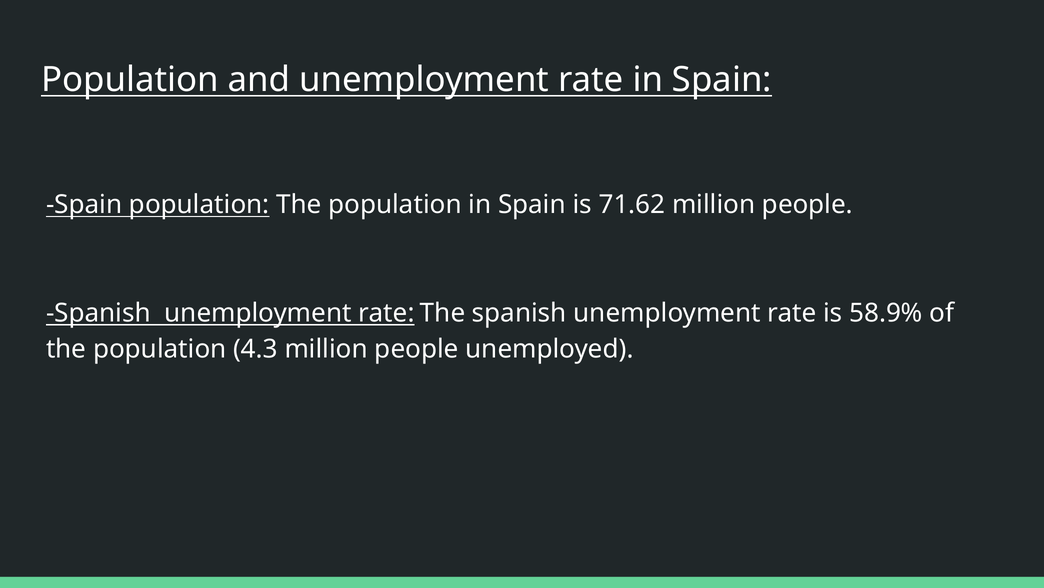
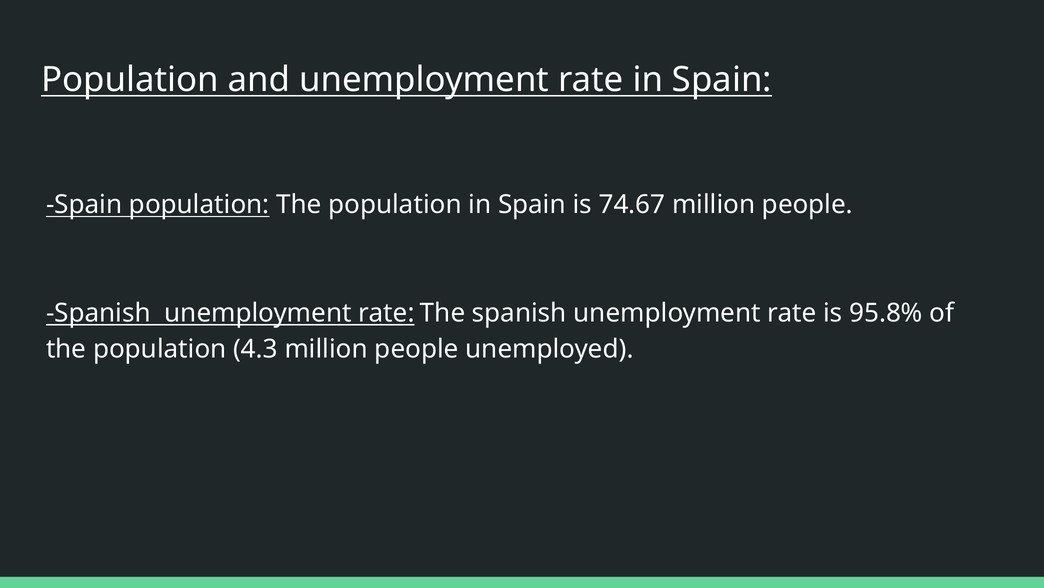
71.62: 71.62 -> 74.67 (632, 205)
58.9%: 58.9% -> 95.8% (886, 313)
